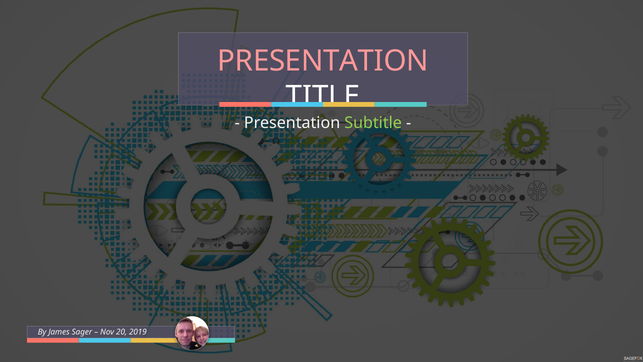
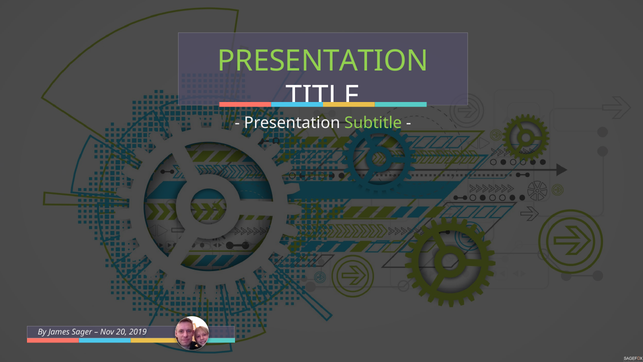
PRESENTATION colour: pink -> light green (323, 61)
